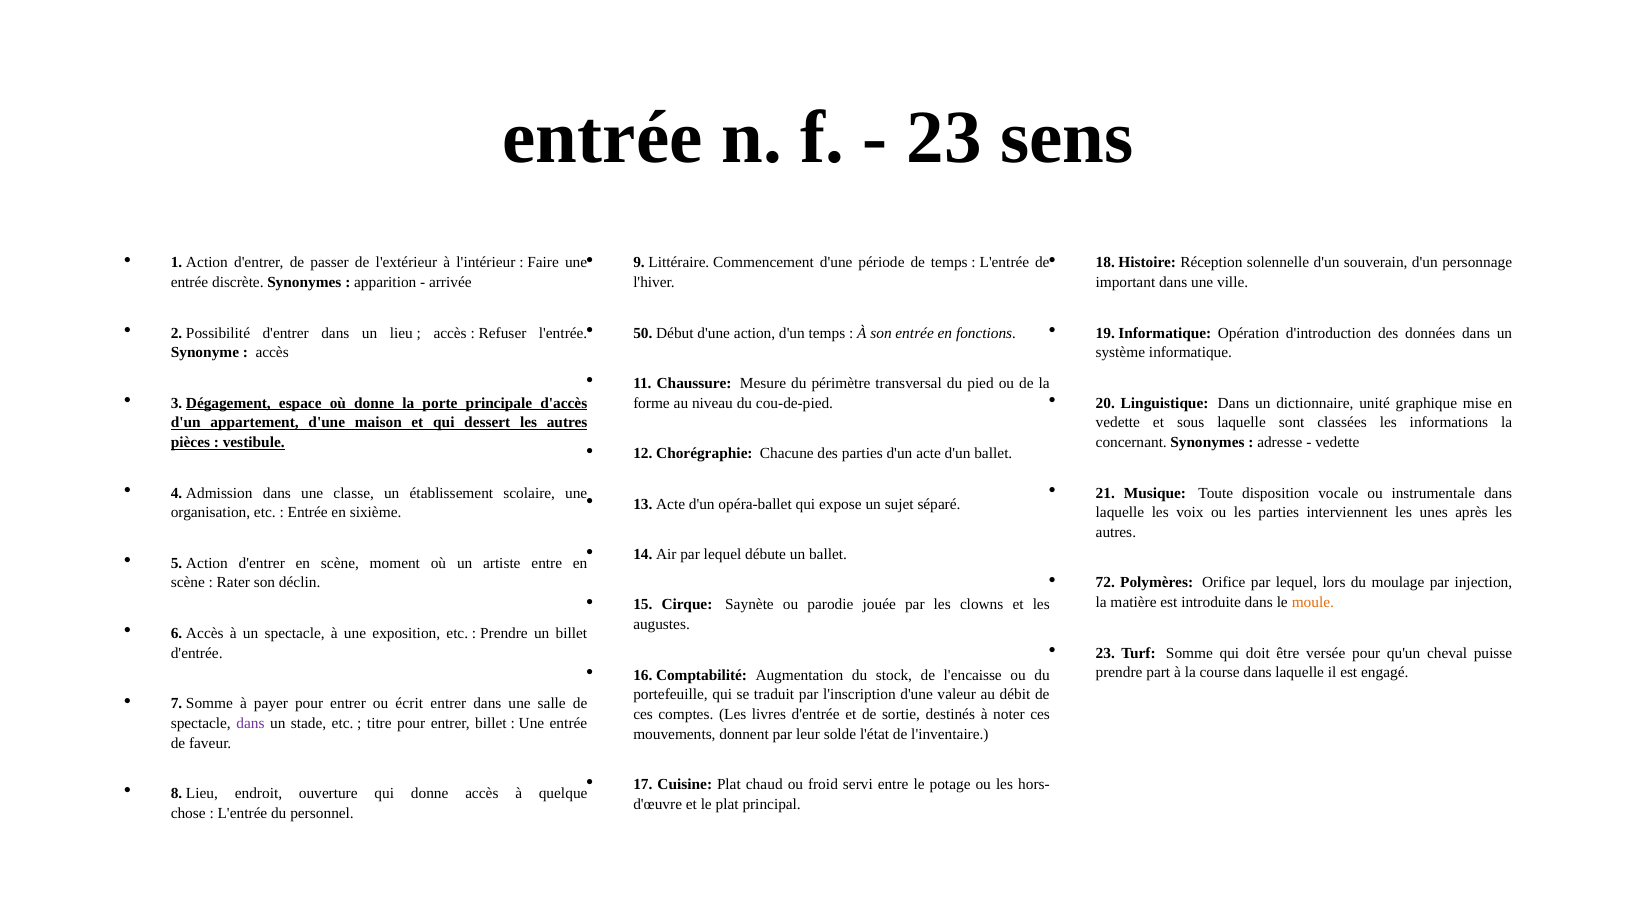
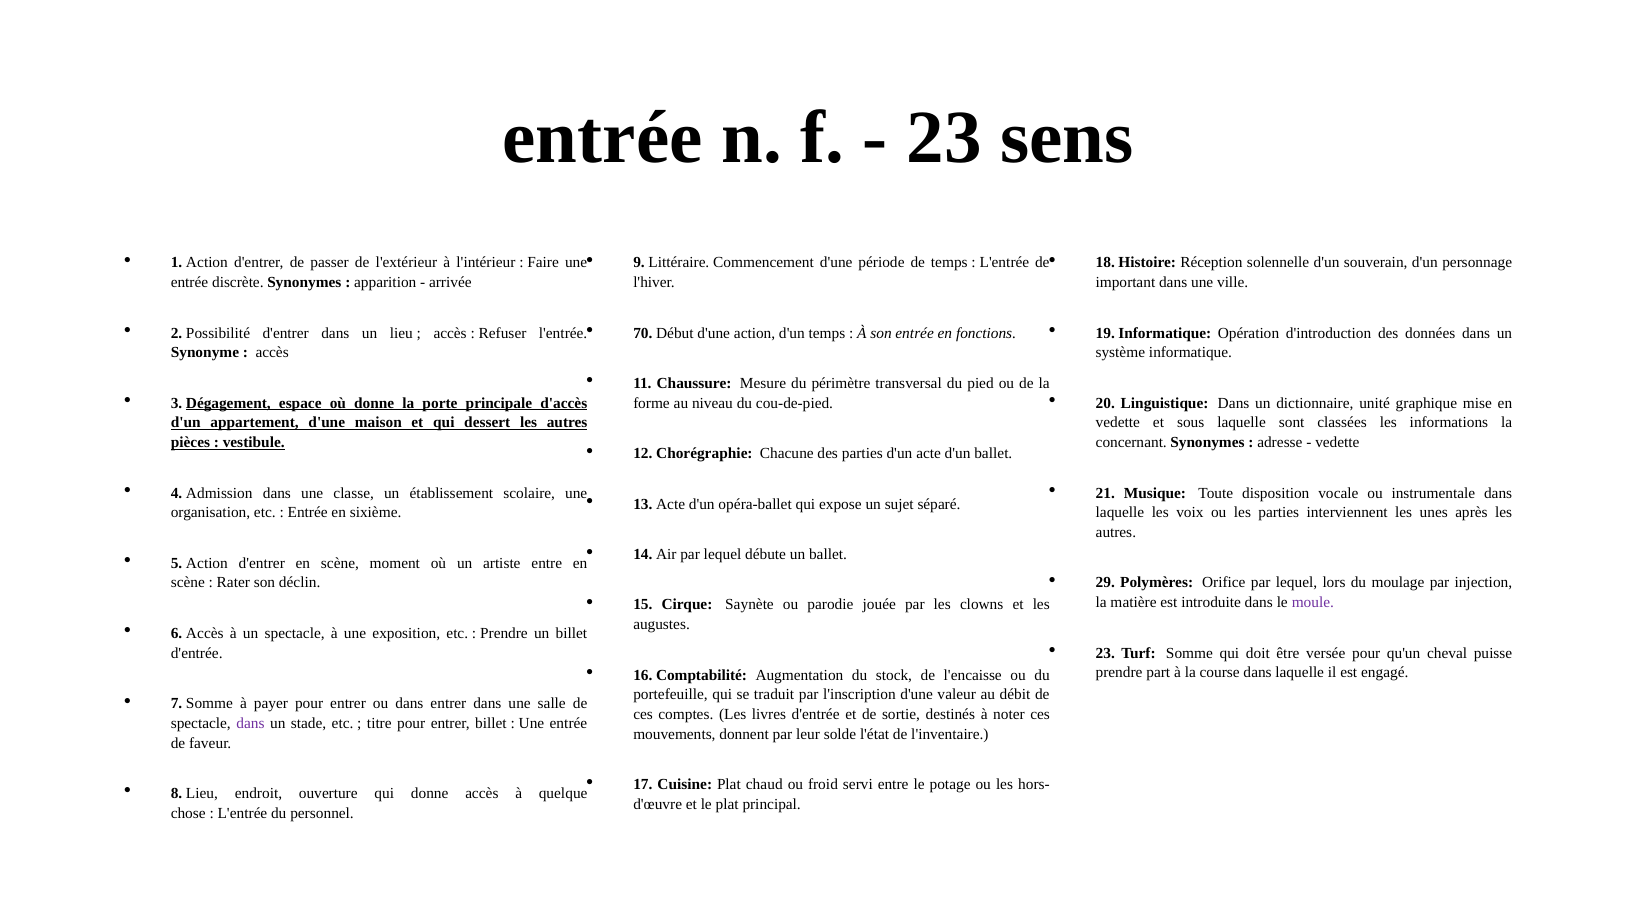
50: 50 -> 70 (643, 333)
72: 72 -> 29 (1105, 583)
moule colour: orange -> purple (1313, 603)
ou écrit: écrit -> dans (409, 703)
